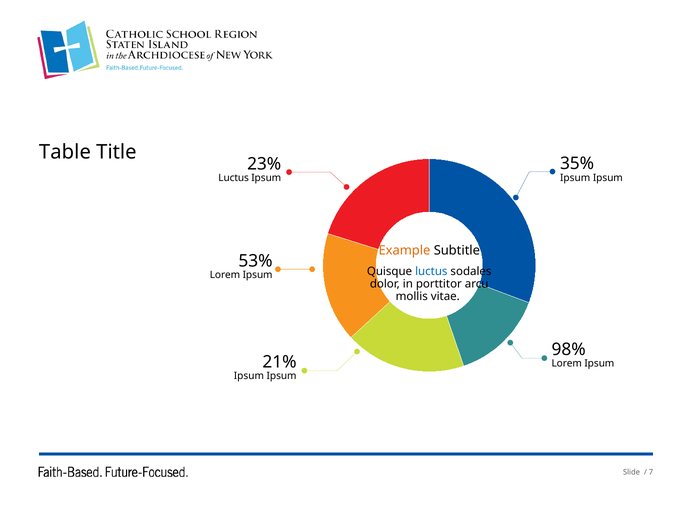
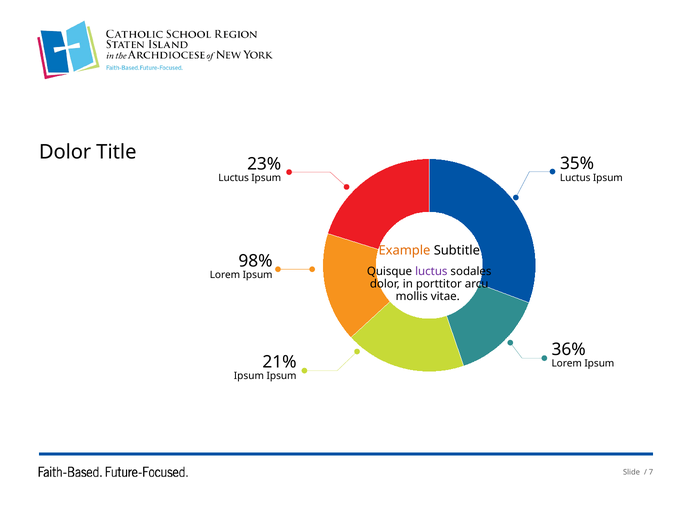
Table: Table -> Dolor (65, 152)
Ipsum: Ipsum -> Luctus (575, 178)
53%: 53% -> 98% (256, 261)
luctus colour: blue -> purple (431, 271)
98%: 98% -> 36% (569, 349)
